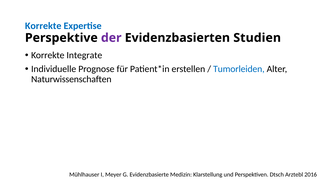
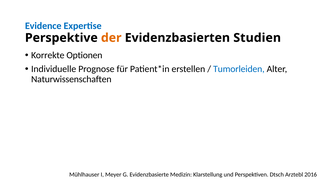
Korrekte: Korrekte -> Evidence (43, 26)
der colour: purple -> orange (111, 38)
Integrate: Integrate -> Optionen (84, 55)
